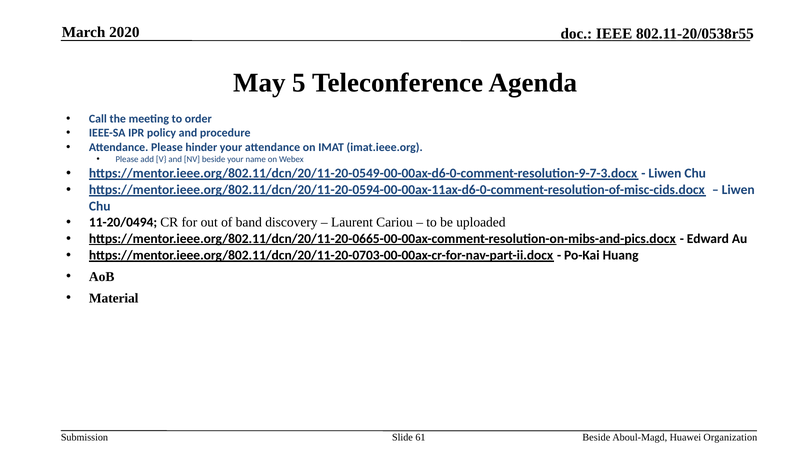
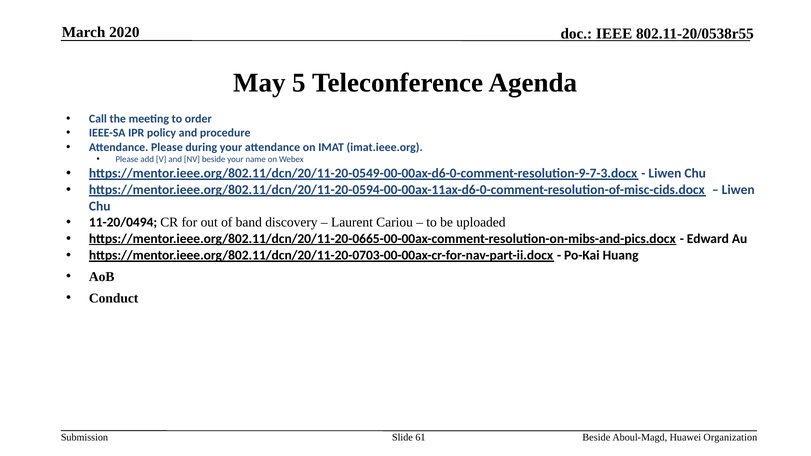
hinder: hinder -> during (201, 147)
Material: Material -> Conduct (114, 298)
